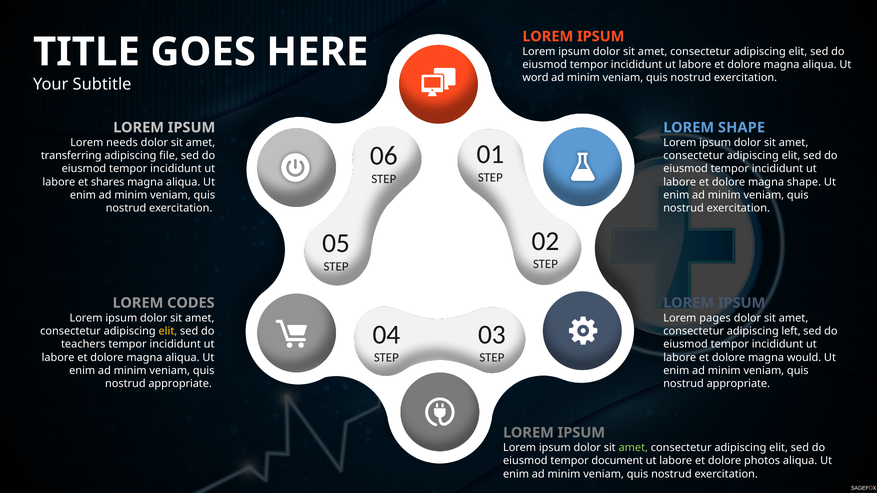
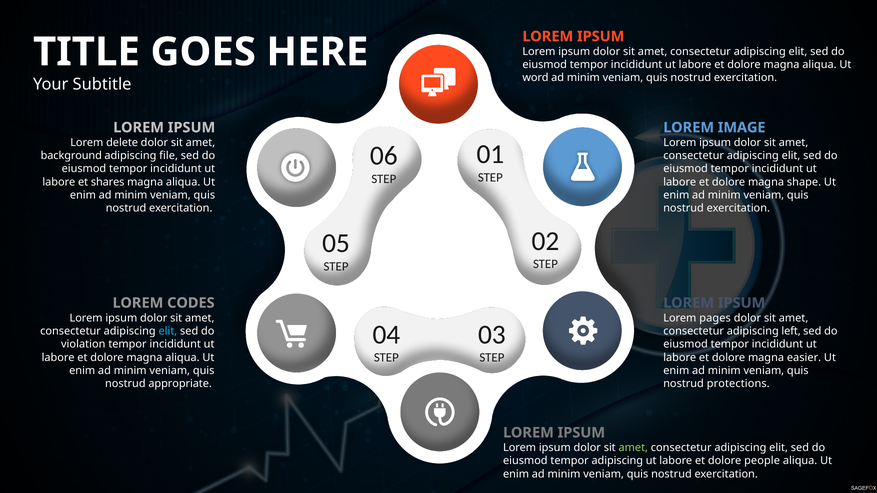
LOREM SHAPE: SHAPE -> IMAGE (742, 128)
needs: needs -> delete (122, 143)
transferring: transferring -> background (71, 156)
elit colour: yellow -> light blue (168, 331)
teachers: teachers -> violation (83, 344)
would: would -> easier (804, 358)
appropriate: appropriate -> protections (738, 384)
tempor document: document -> adipiscing (617, 461)
photos: photos -> people (762, 461)
